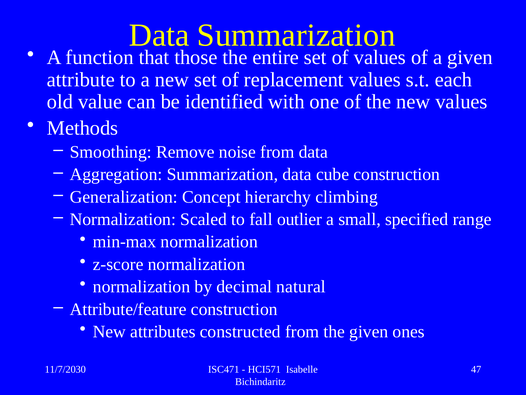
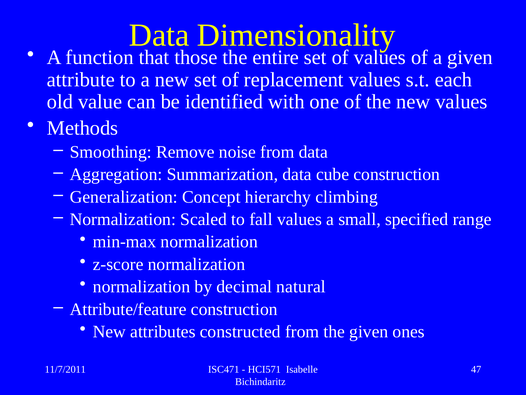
Data Summarization: Summarization -> Dimensionality (296, 35)
fall outlier: outlier -> values (299, 219)
11/7/2030: 11/7/2030 -> 11/7/2011 (65, 369)
